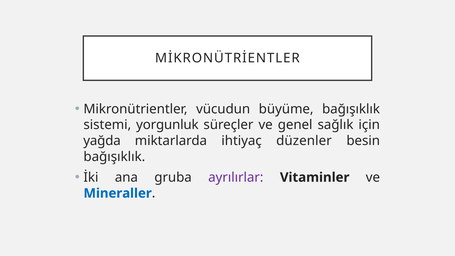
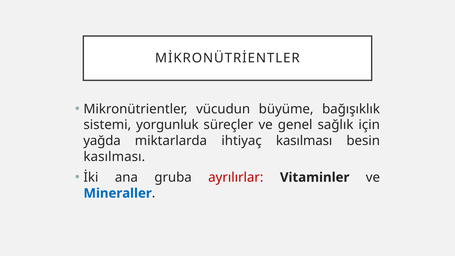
ihtiyaç düzenler: düzenler -> kasılması (304, 141)
bağışıklık: bağışıklık -> kasılması (114, 157)
ayrılırlar colour: purple -> red (236, 177)
